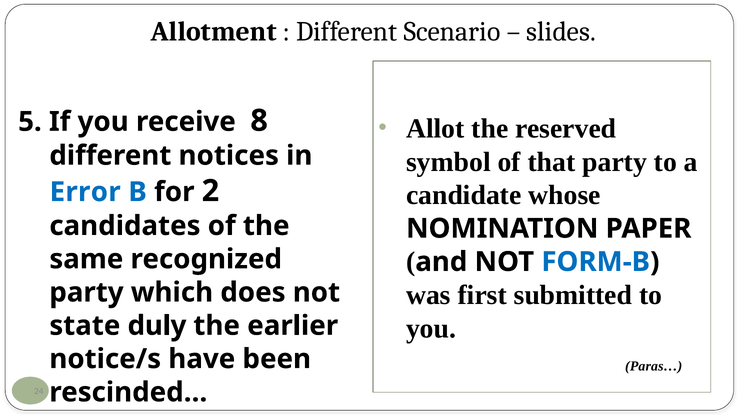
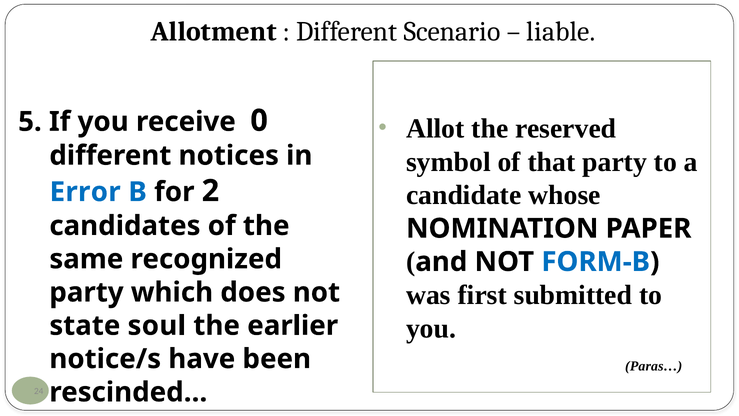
slides: slides -> liable (561, 32)
8: 8 -> 0 (259, 121)
duly: duly -> soul (157, 325)
